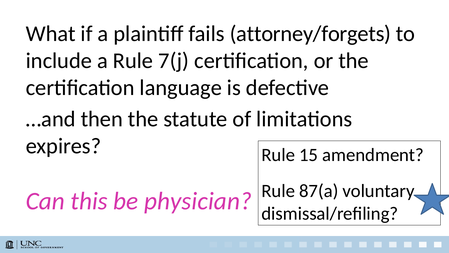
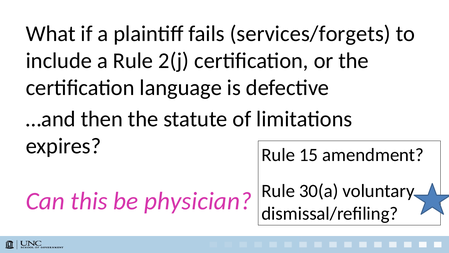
attorney/forgets: attorney/forgets -> services/forgets (310, 34)
7(j: 7(j -> 2(j (174, 60)
87(a: 87(a -> 30(a (319, 191)
